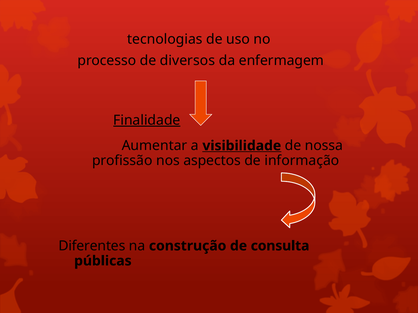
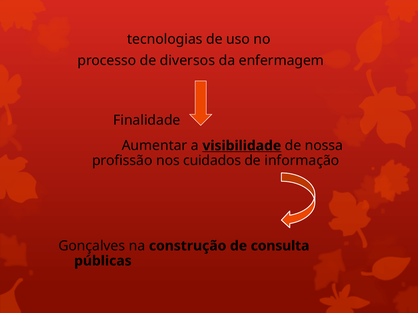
Finalidade underline: present -> none (147, 120)
aspectos: aspectos -> cuidados (212, 161)
Diferentes: Diferentes -> Gonçalves (92, 246)
